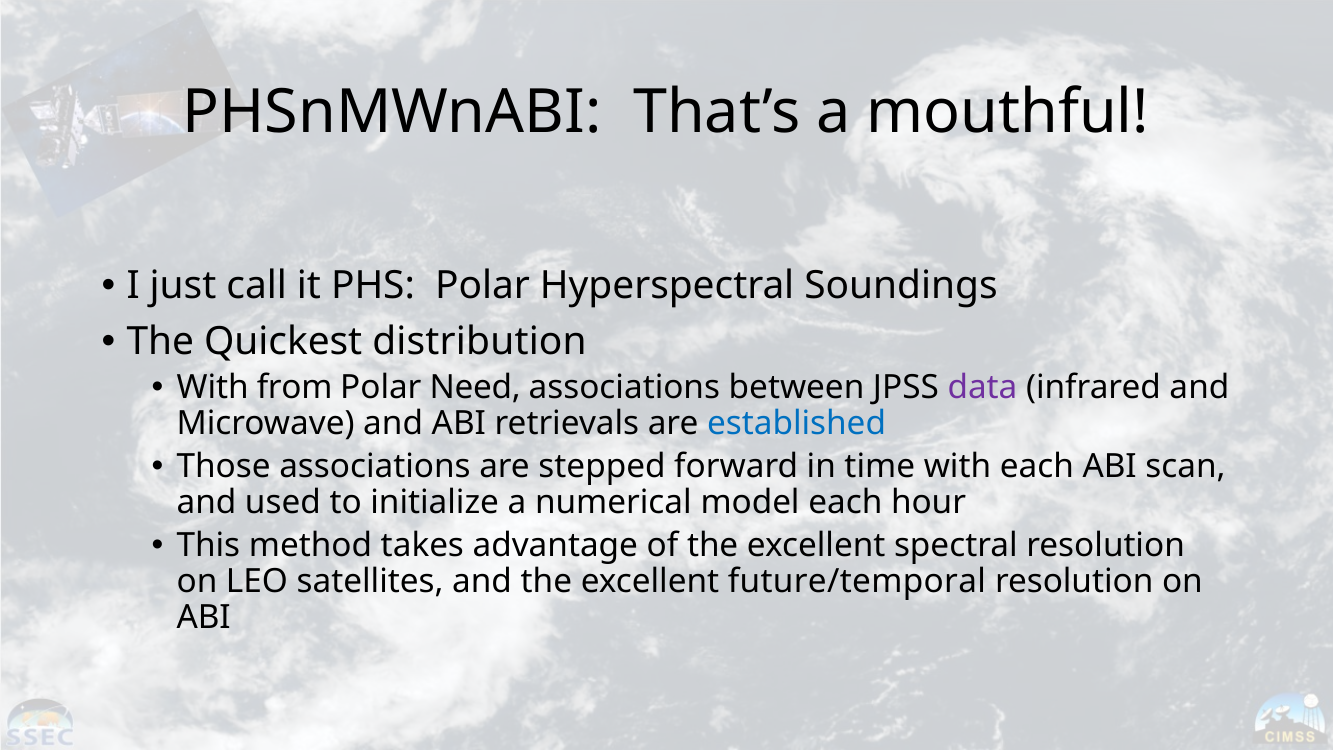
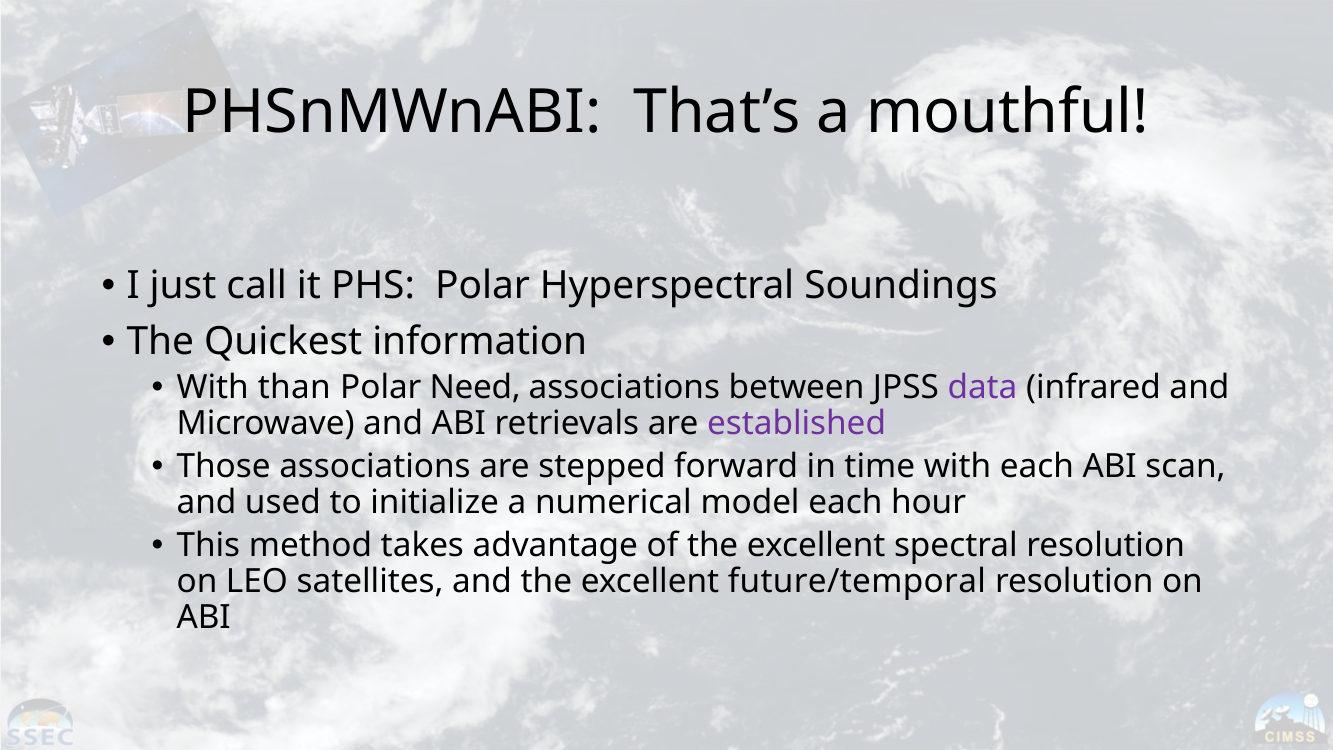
distribution: distribution -> information (480, 342)
from: from -> than (294, 388)
established colour: blue -> purple (797, 424)
